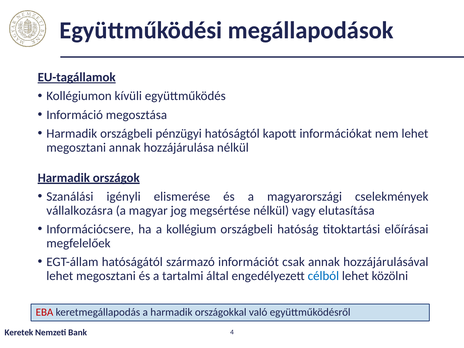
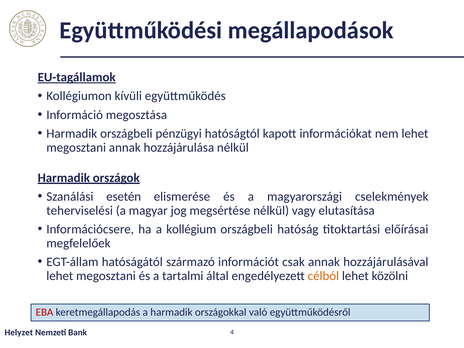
igényli: igényli -> esetén (124, 197)
vállalkozásra: vállalkozásra -> teherviselési (80, 210)
célból colour: blue -> orange (323, 276)
Keretek: Keretek -> Helyzet (19, 332)
